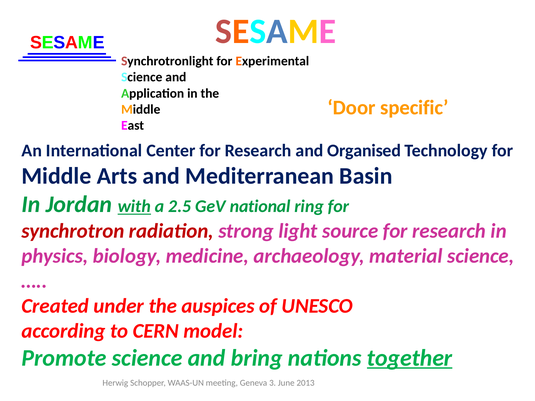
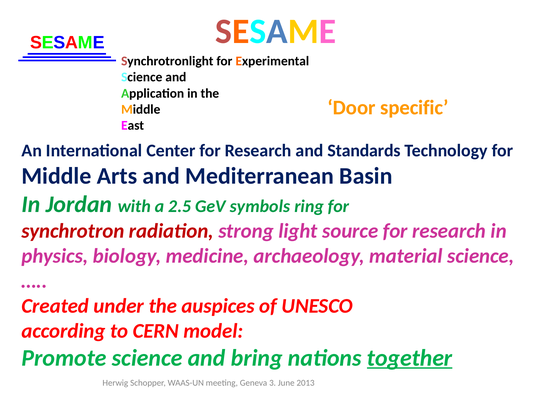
Organised: Organised -> Standards (364, 151)
with underline: present -> none (134, 207)
national: national -> symbols (260, 207)
